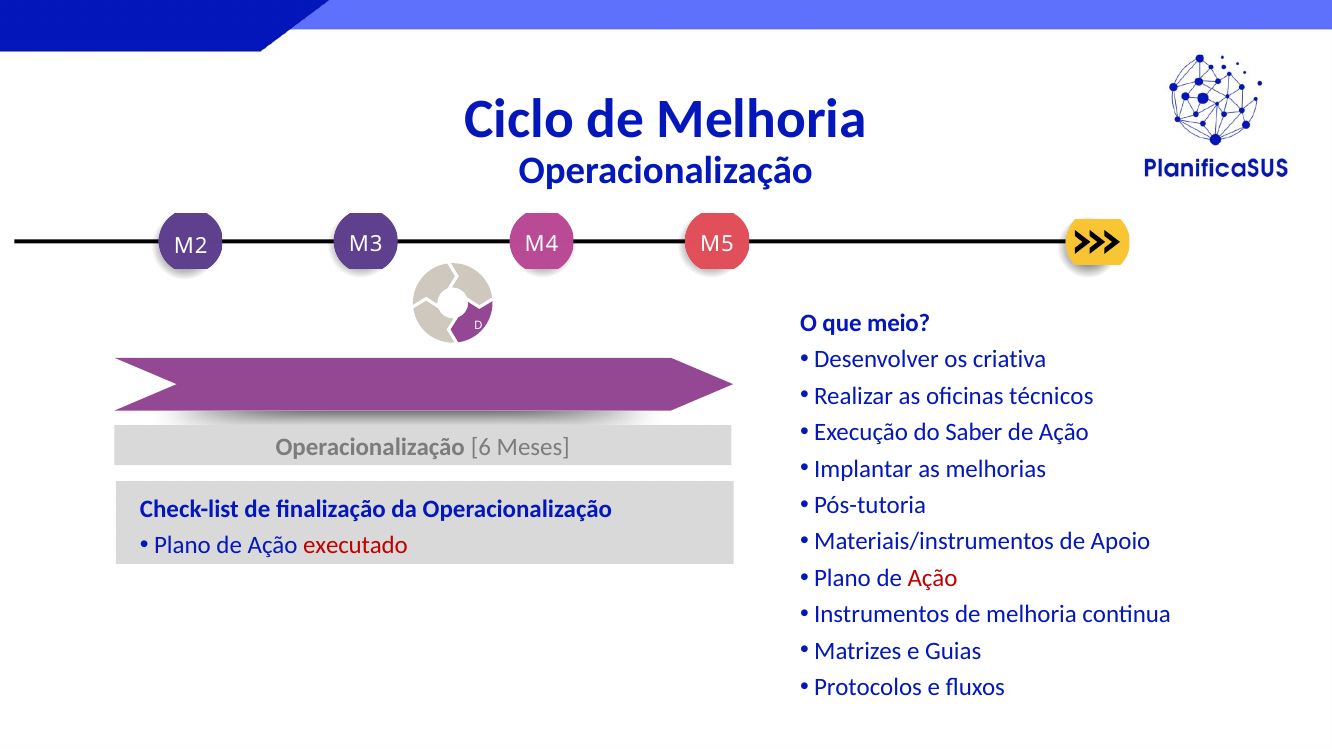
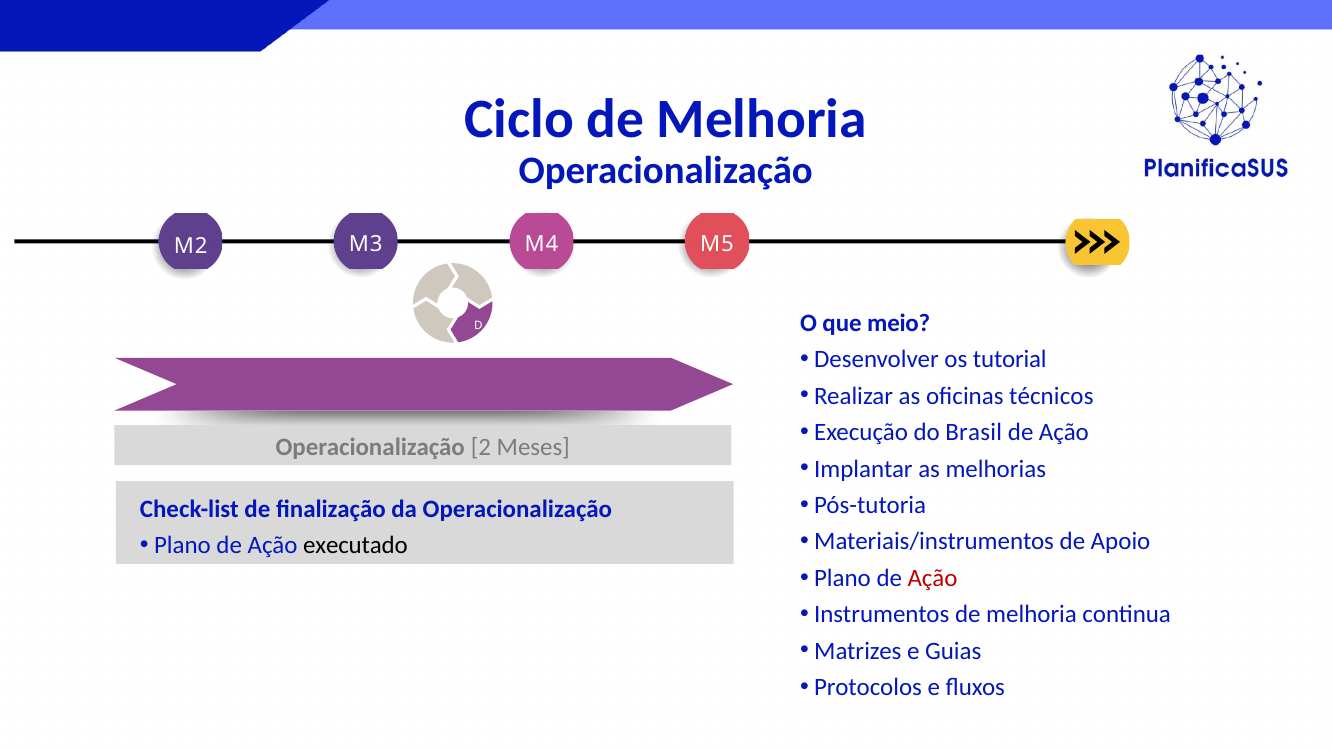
criativa: criativa -> tutorial (1010, 360)
Saber: Saber -> Brasil (974, 432)
6: 6 -> 2 (481, 447)
executado colour: red -> black (355, 546)
